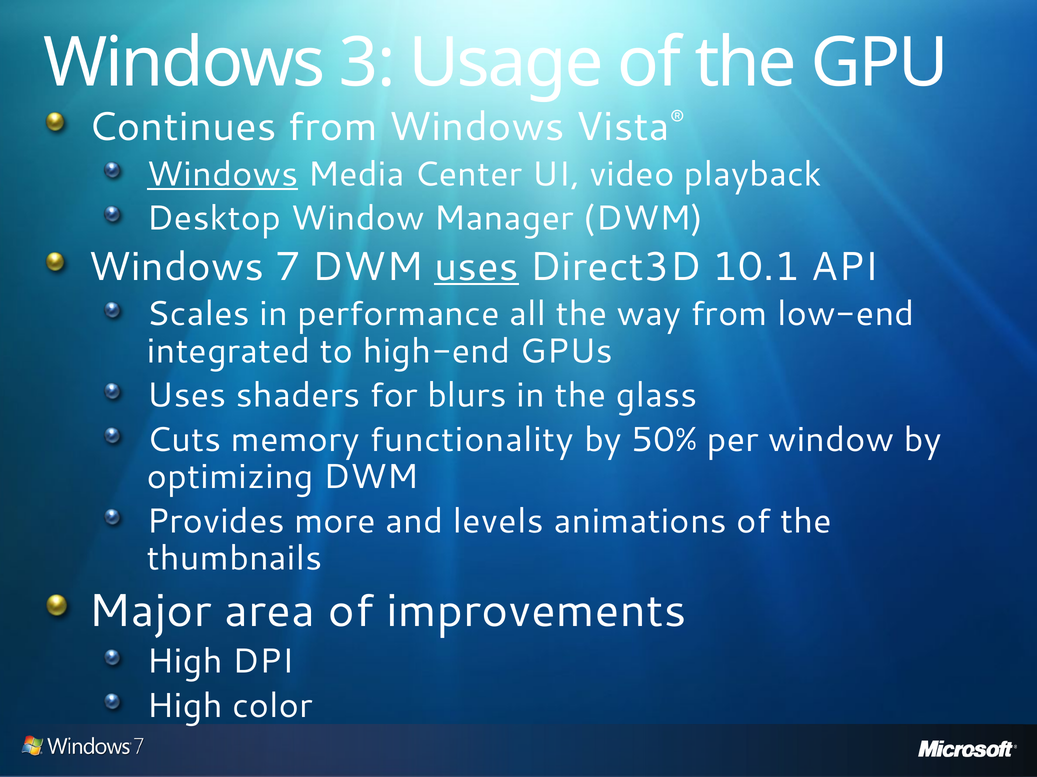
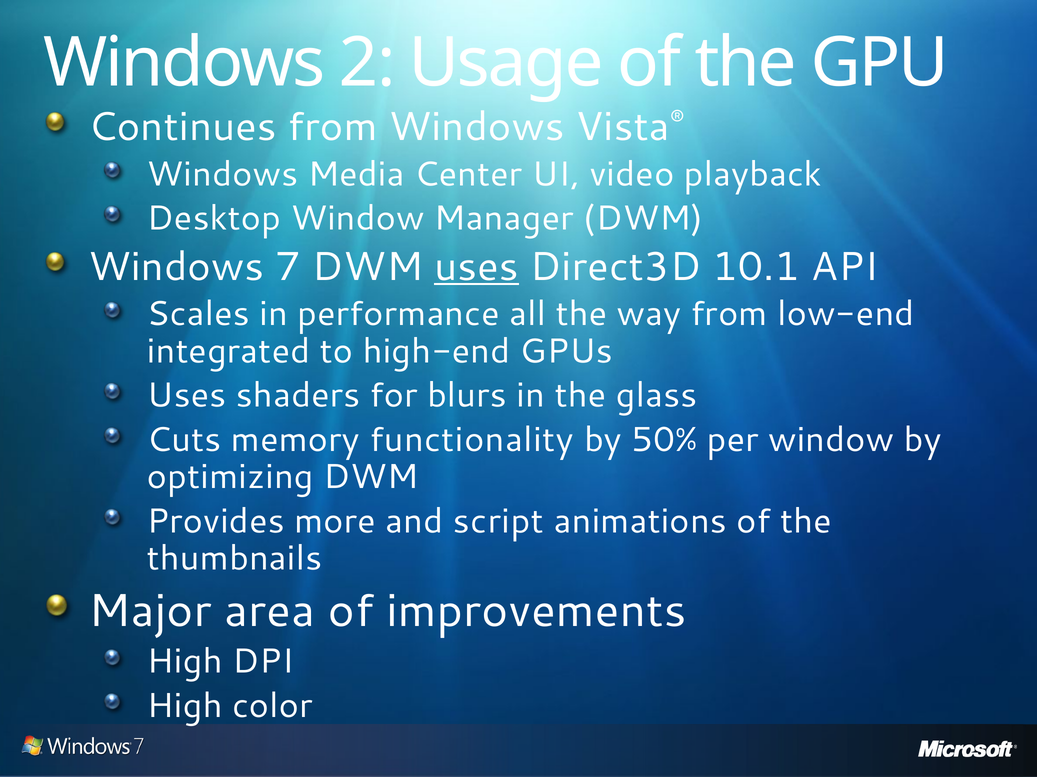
3: 3 -> 2 (367, 63)
Windows underline: present -> none (223, 174)
levels: levels -> script (498, 522)
